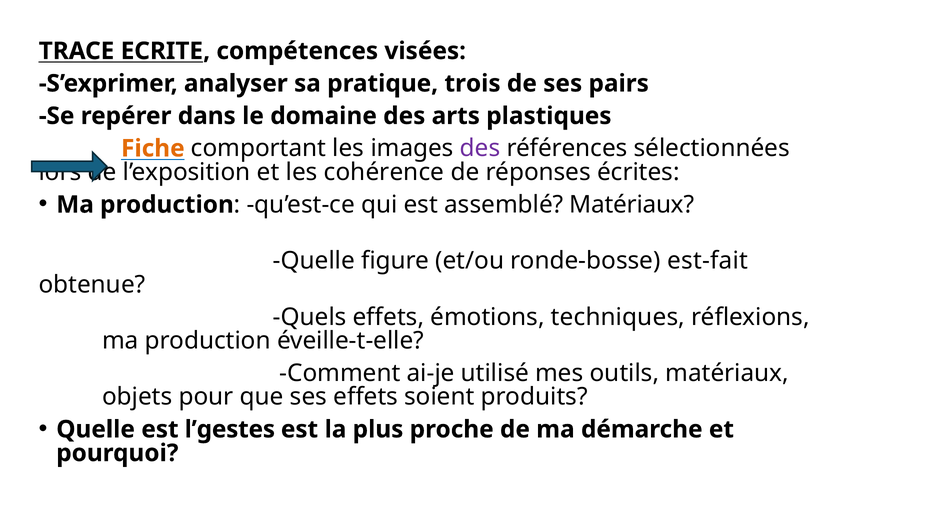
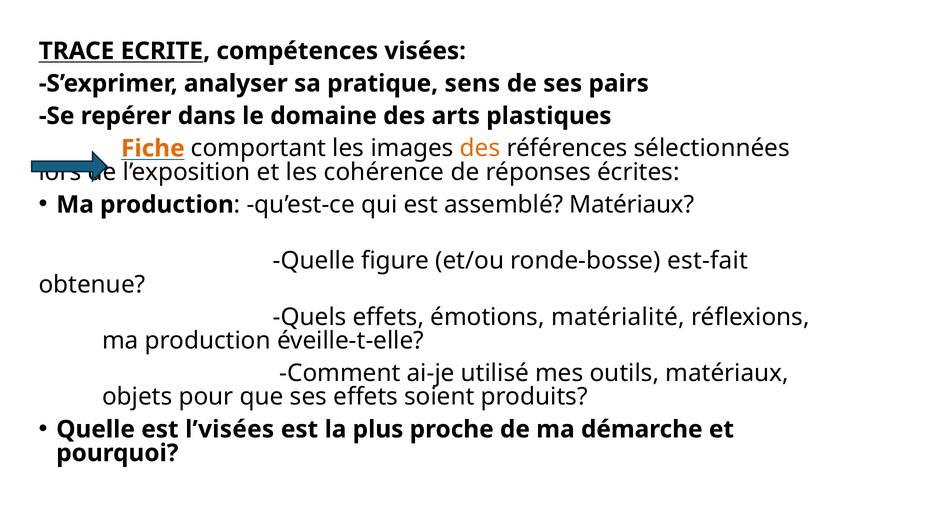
trois: trois -> sens (472, 83)
des colour: purple -> orange (480, 148)
techniques: techniques -> matérialité (618, 317)
l’gestes: l’gestes -> l’visées (230, 429)
